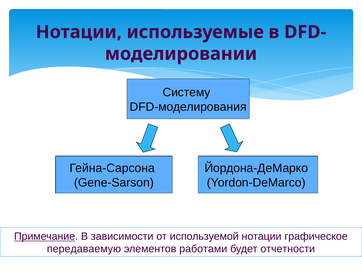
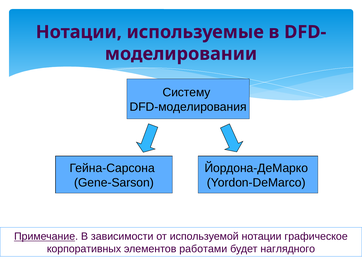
передаваемую: передаваемую -> корпоративных (84, 249)
отчетности: отчетности -> наглядного (288, 249)
